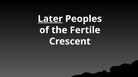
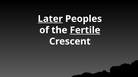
Fertile underline: none -> present (85, 30)
